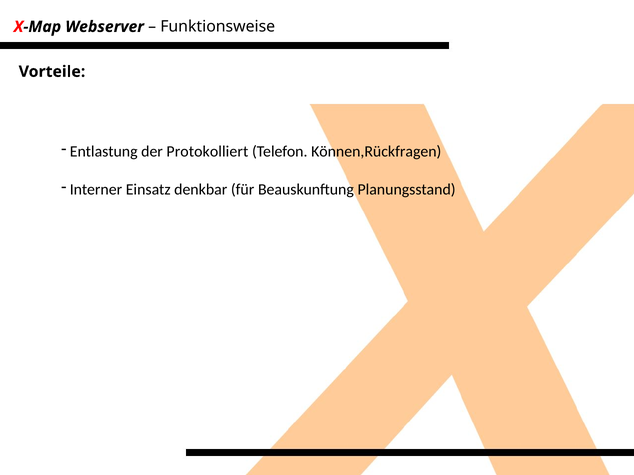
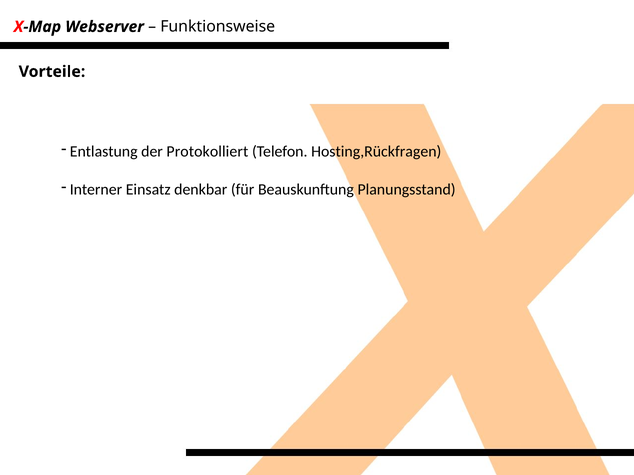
Können,Rückfragen: Können,Rückfragen -> Hosting,Rückfragen (376, 152)
